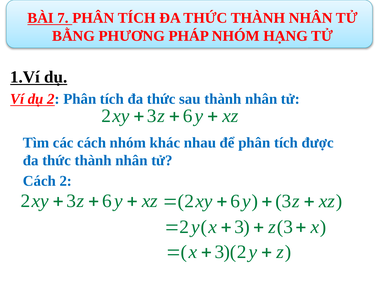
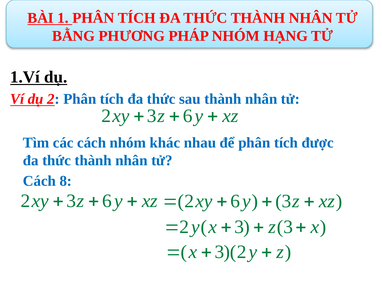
7: 7 -> 1 (63, 18)
Cách 2: 2 -> 8 (66, 181)
